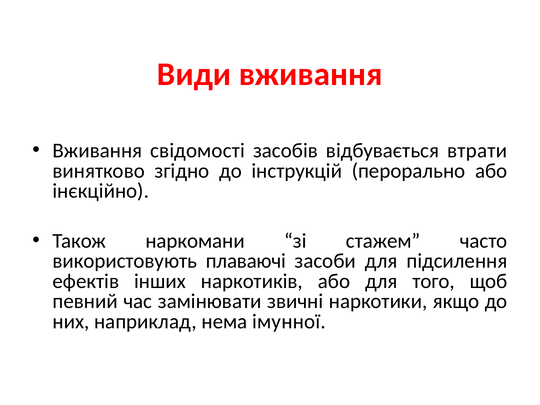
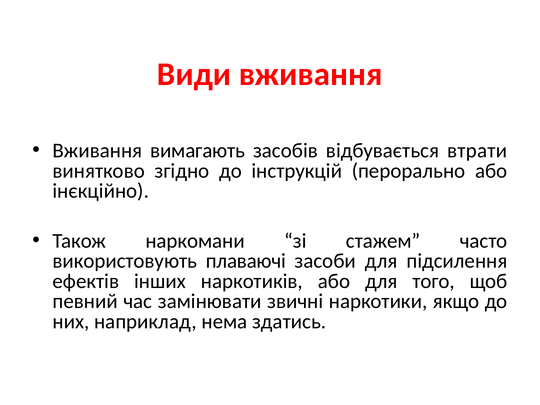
свідомості: свідомості -> вимагають (198, 151)
імунної: імунної -> здатись (289, 322)
